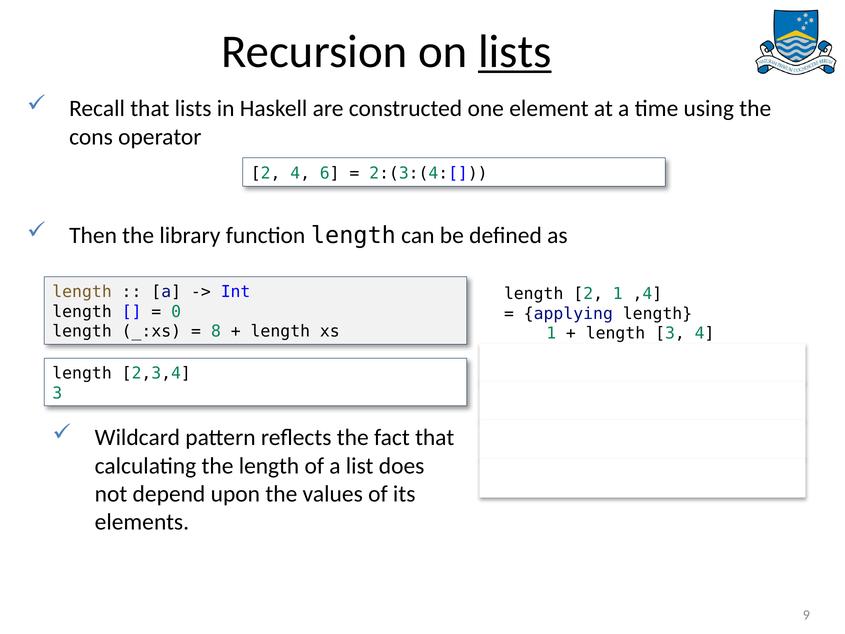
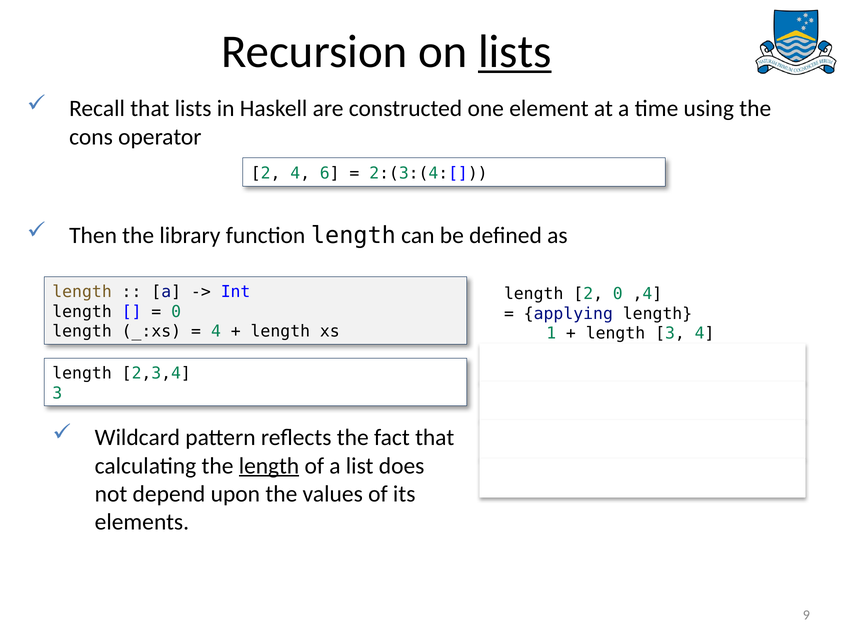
2 1: 1 -> 0 (618, 294)
8: 8 -> 4 (216, 331)
length underline: none -> present (269, 466)
